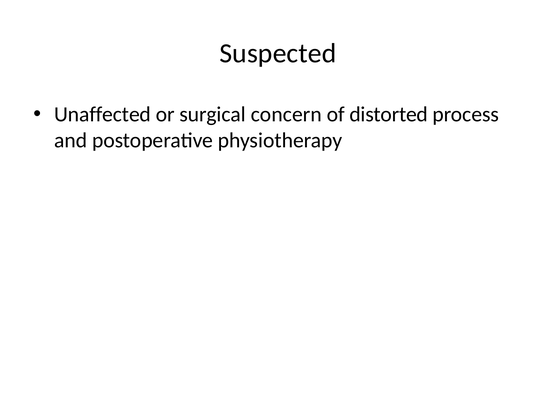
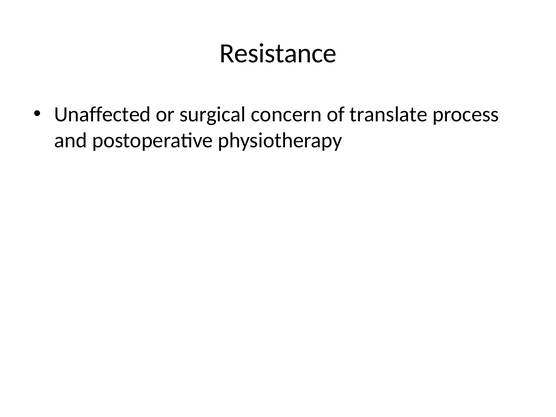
Suspected: Suspected -> Resistance (278, 53)
distorted: distorted -> translate (389, 115)
